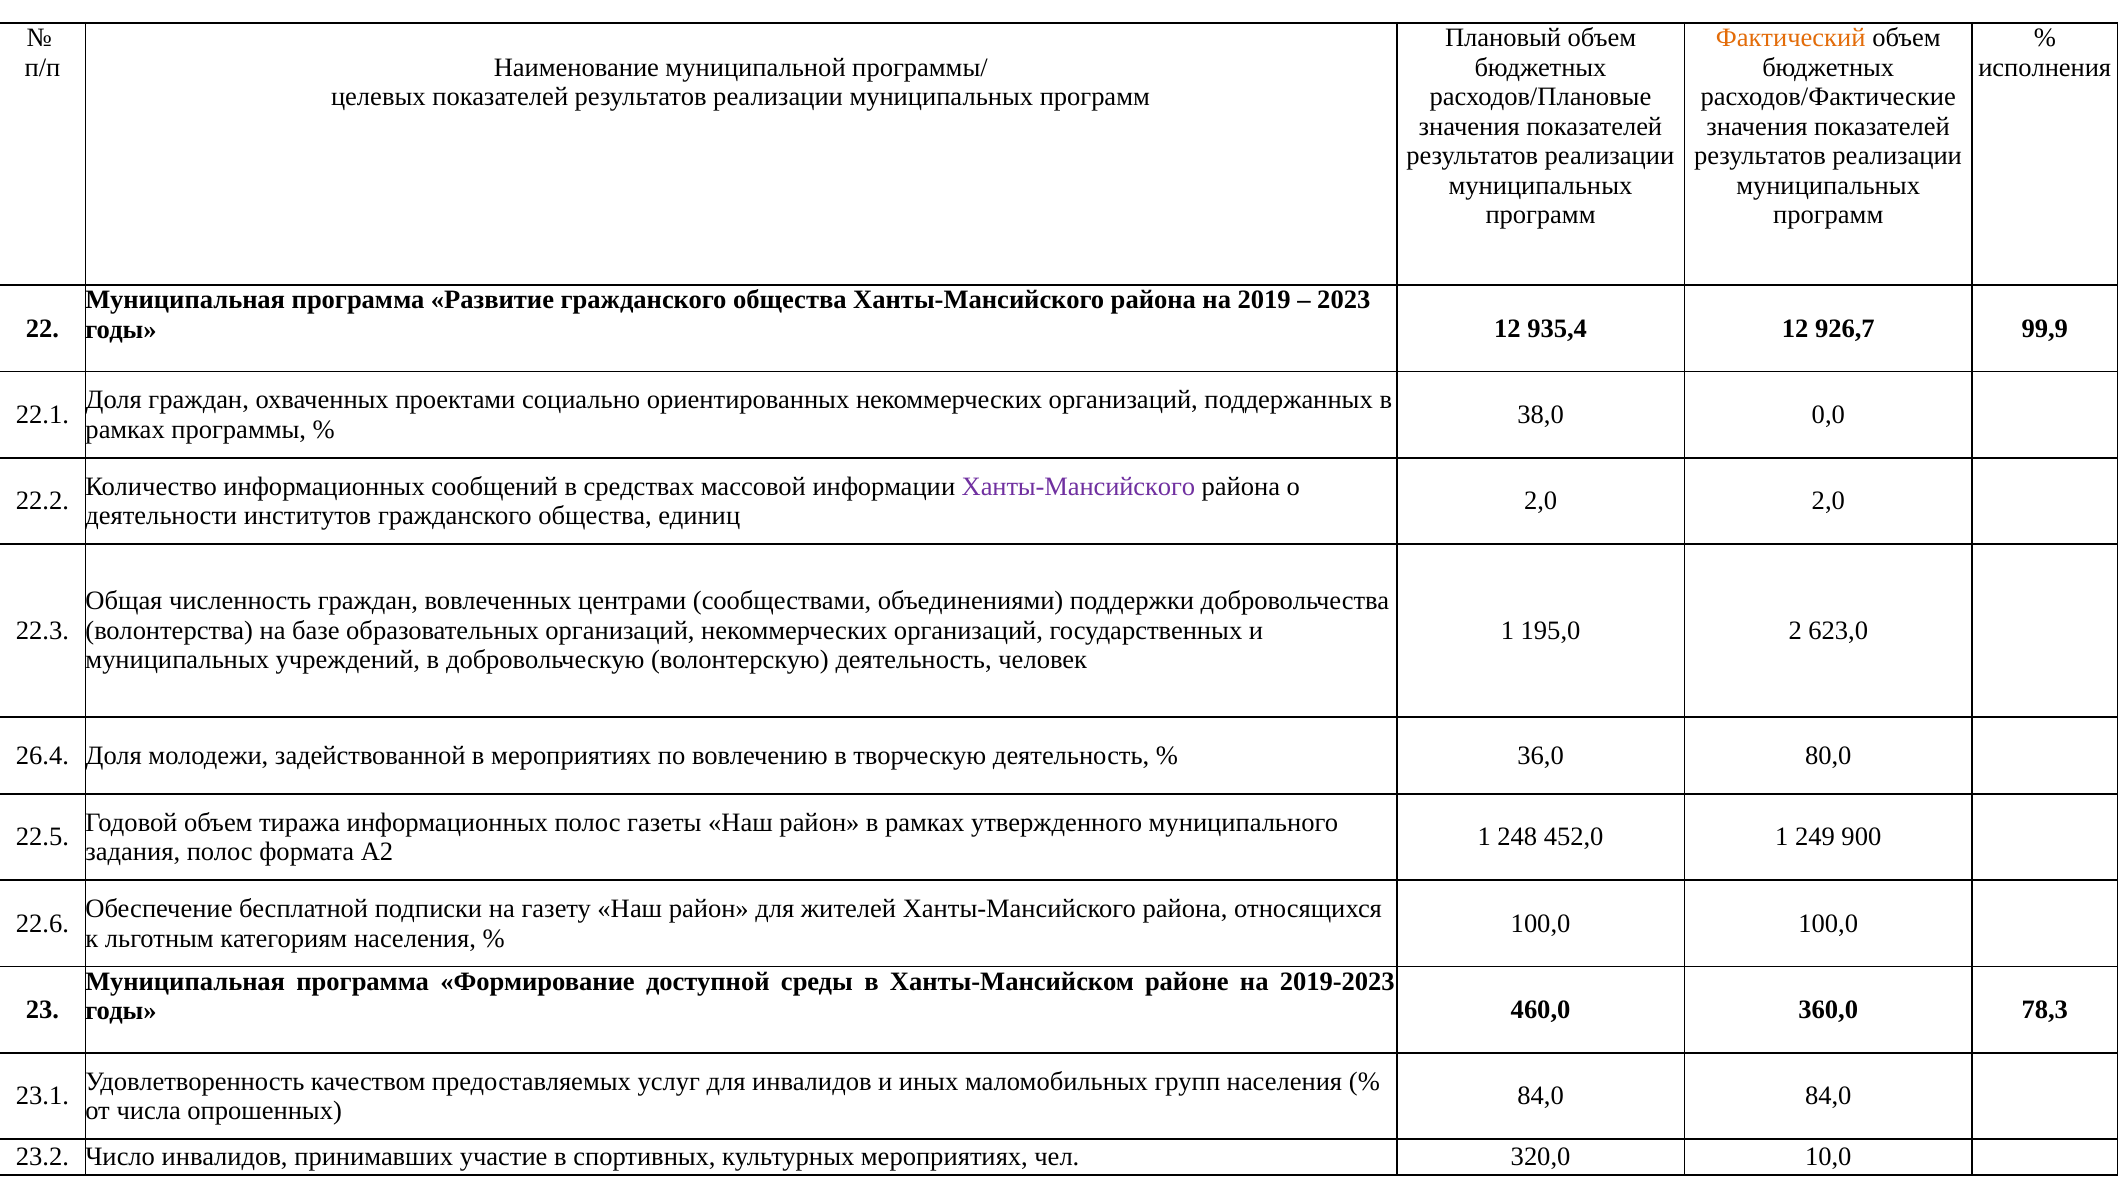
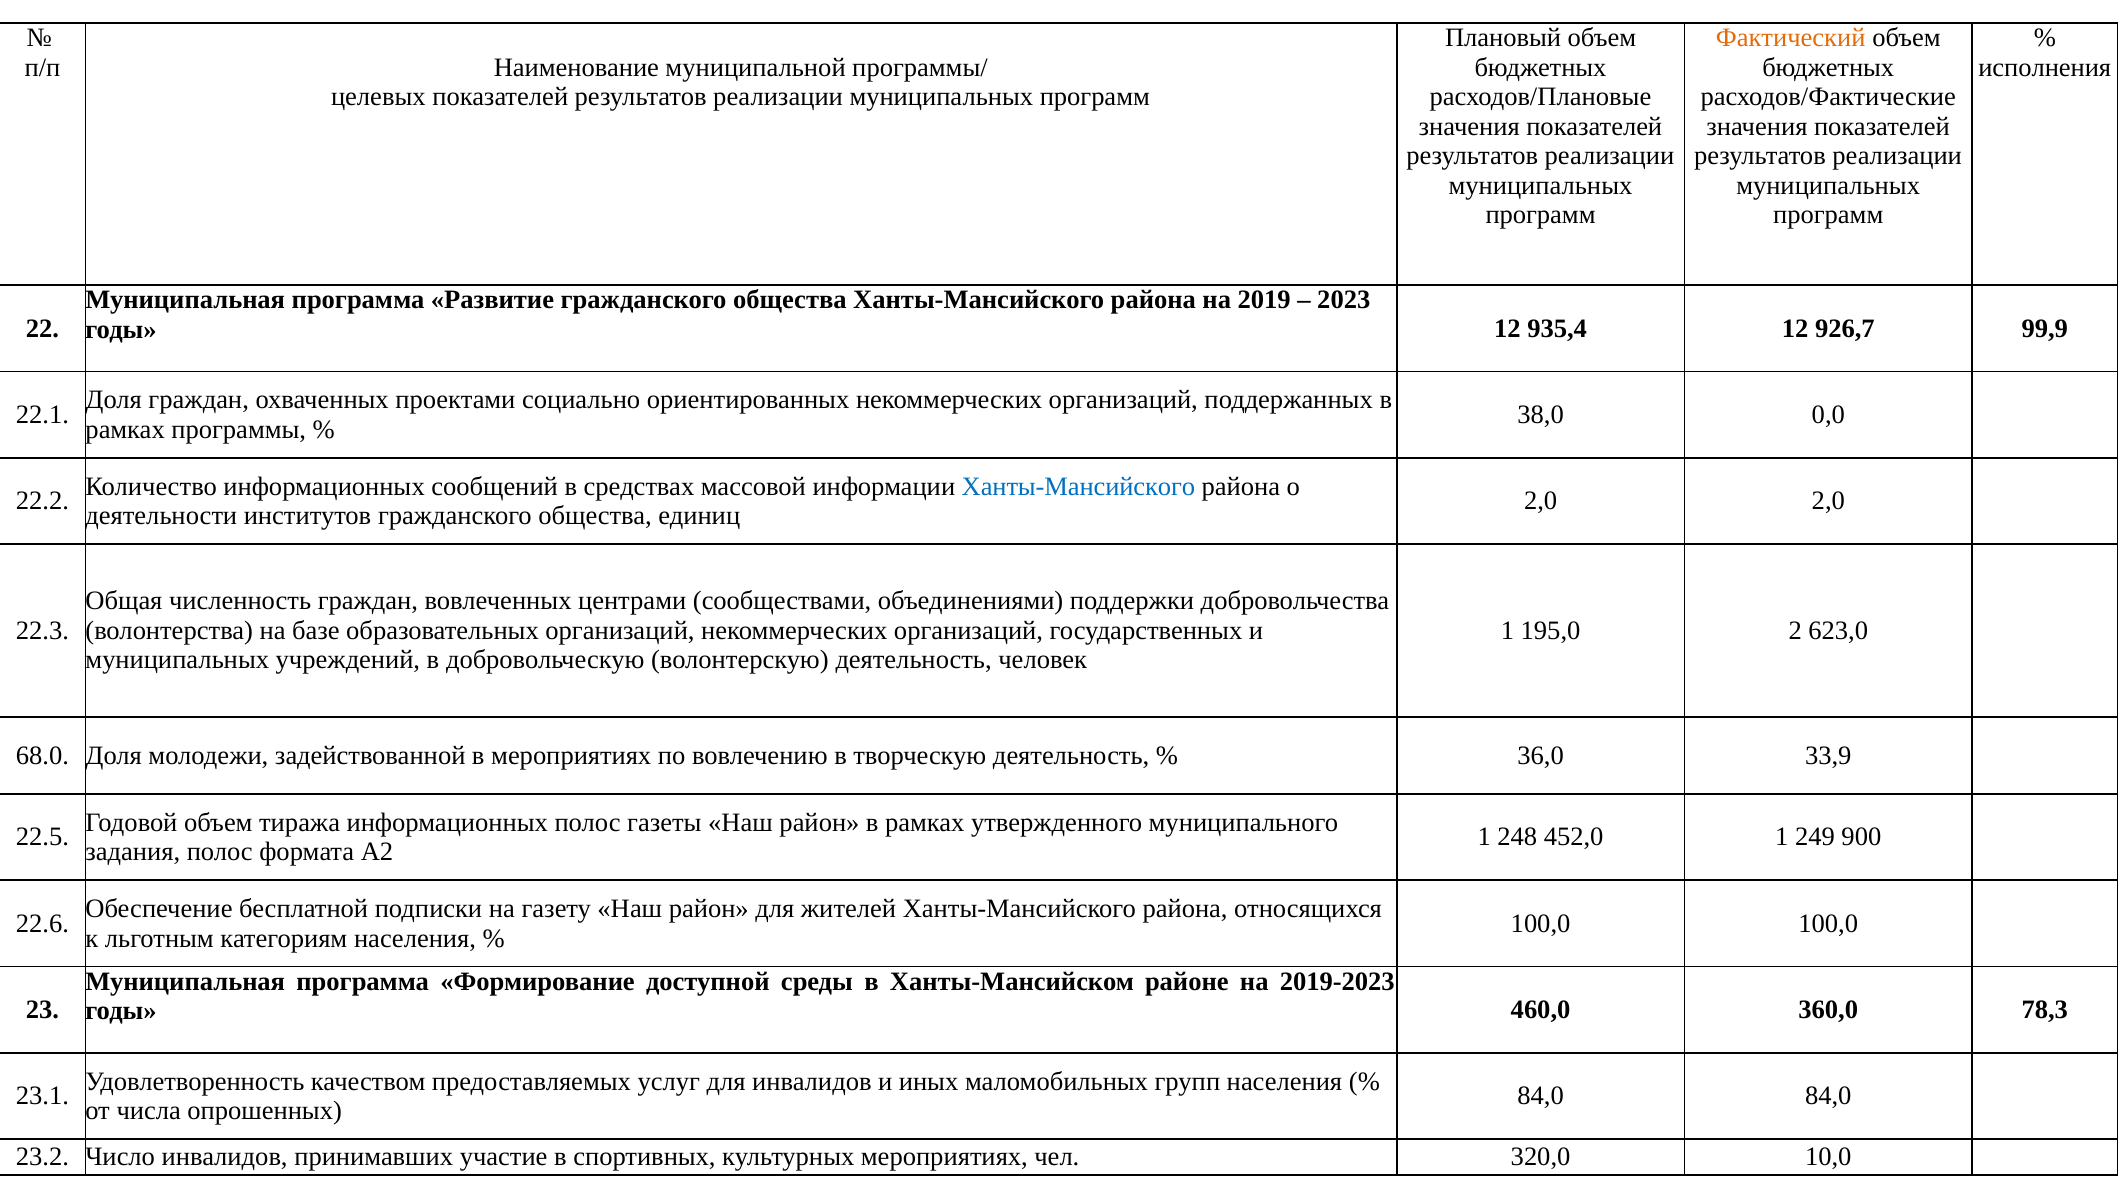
Ханты-Мансийского colour: purple -> blue (1078, 486)
26.4: 26.4 -> 68.0 (42, 755)
80,0: 80,0 -> 33,9 (1828, 755)
